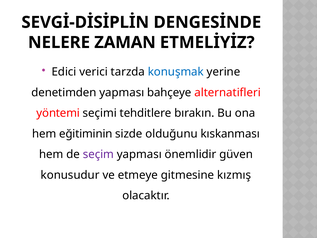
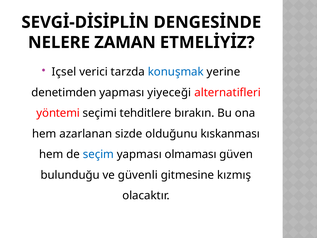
Edici: Edici -> Içsel (64, 72)
bahçeye: bahçeye -> yiyeceği (169, 92)
eğitiminin: eğitiminin -> azarlanan (86, 134)
seçim colour: purple -> blue (98, 154)
önemlidir: önemlidir -> olmaması (191, 154)
konusudur: konusudur -> bulunduğu (70, 175)
etmeye: etmeye -> güvenli (138, 175)
